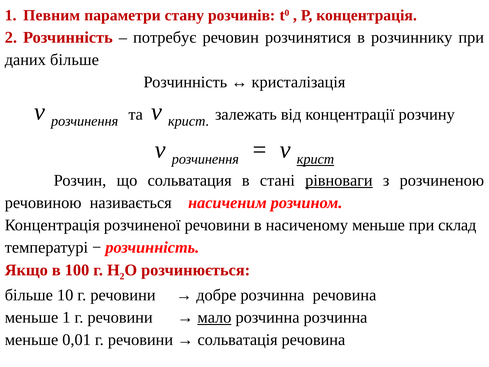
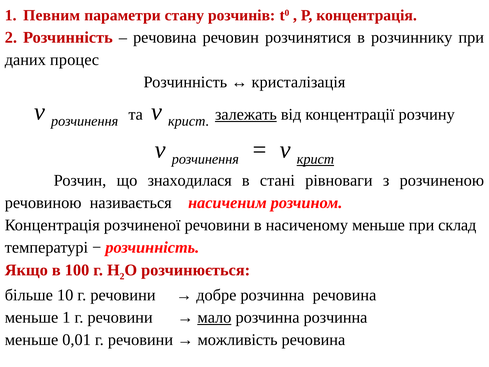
потребує: потребує -> речовина (165, 37)
даних більше: більше -> процес (74, 60)
залежать underline: none -> present (246, 114)
сольватация: сольватация -> знаходилася (190, 180)
рівноваги underline: present -> none (339, 180)
сольватація: сольватація -> можливість (238, 339)
